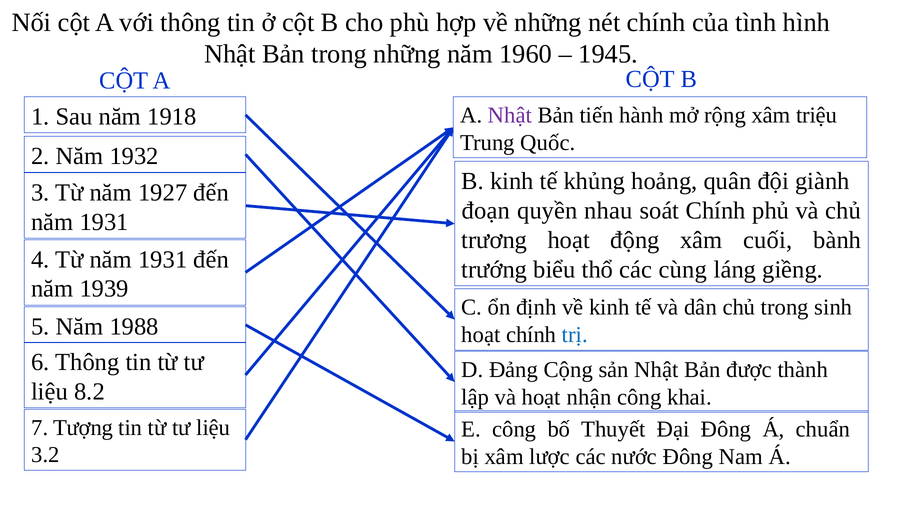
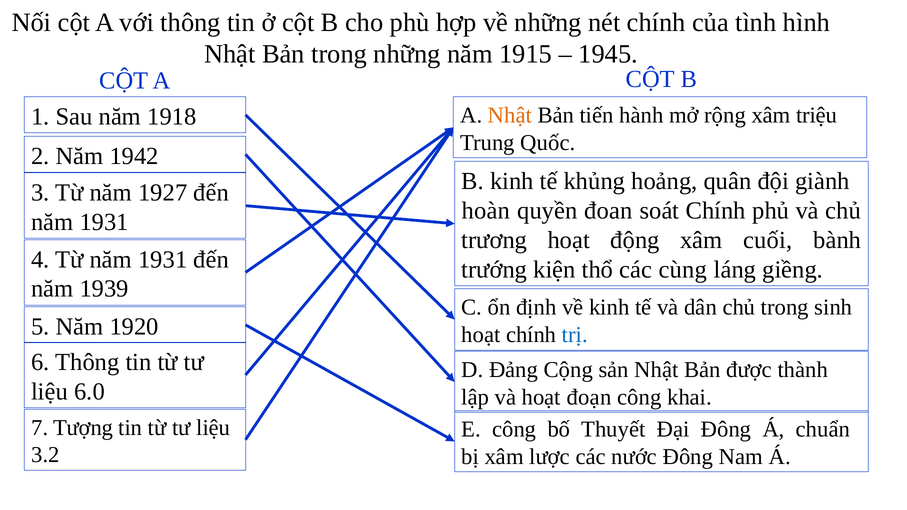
1960: 1960 -> 1915 (526, 54)
Nhật colour: purple -> orange (510, 115)
1932: 1932 -> 1942 (134, 156)
đoạn: đoạn -> hoàn (486, 211)
nhau: nhau -> đoan (608, 211)
biểu: biểu -> kiện (555, 270)
1988: 1988 -> 1920 (134, 327)
8.2: 8.2 -> 6.0 (89, 392)
nhận: nhận -> đoạn (589, 397)
